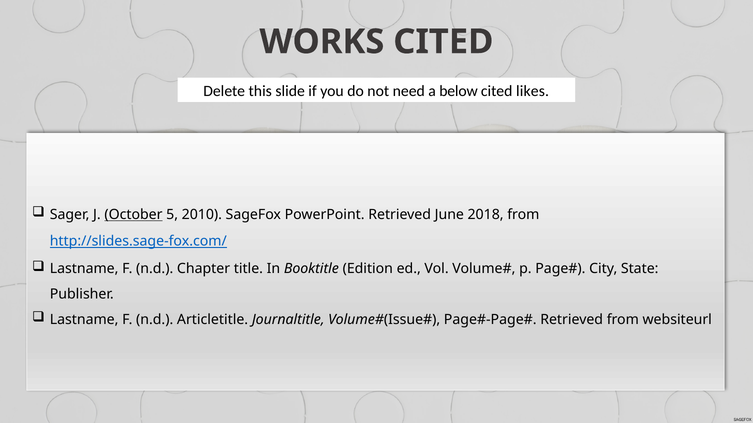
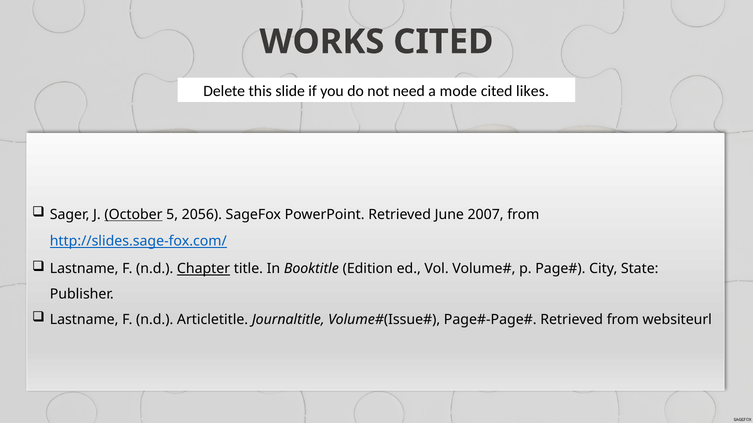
below: below -> mode (458, 91)
2010: 2010 -> 2056 (202, 215)
2018: 2018 -> 2007 (486, 215)
Chapter underline: none -> present (204, 269)
